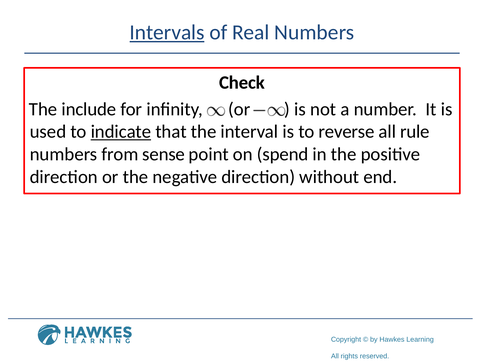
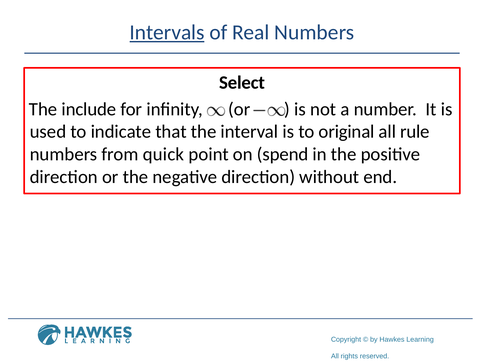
Check: Check -> Select (242, 83)
indicate underline: present -> none (121, 132)
reverse: reverse -> original (347, 132)
sense: sense -> quick (163, 154)
